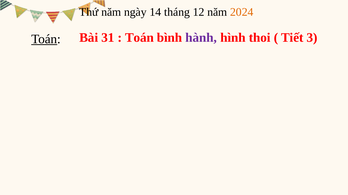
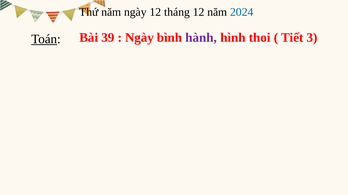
ngày 14: 14 -> 12 (155, 12)
2024 colour: orange -> blue (242, 12)
31: 31 -> 39 (108, 38)
Toán: Toán -> Ngày (139, 38)
